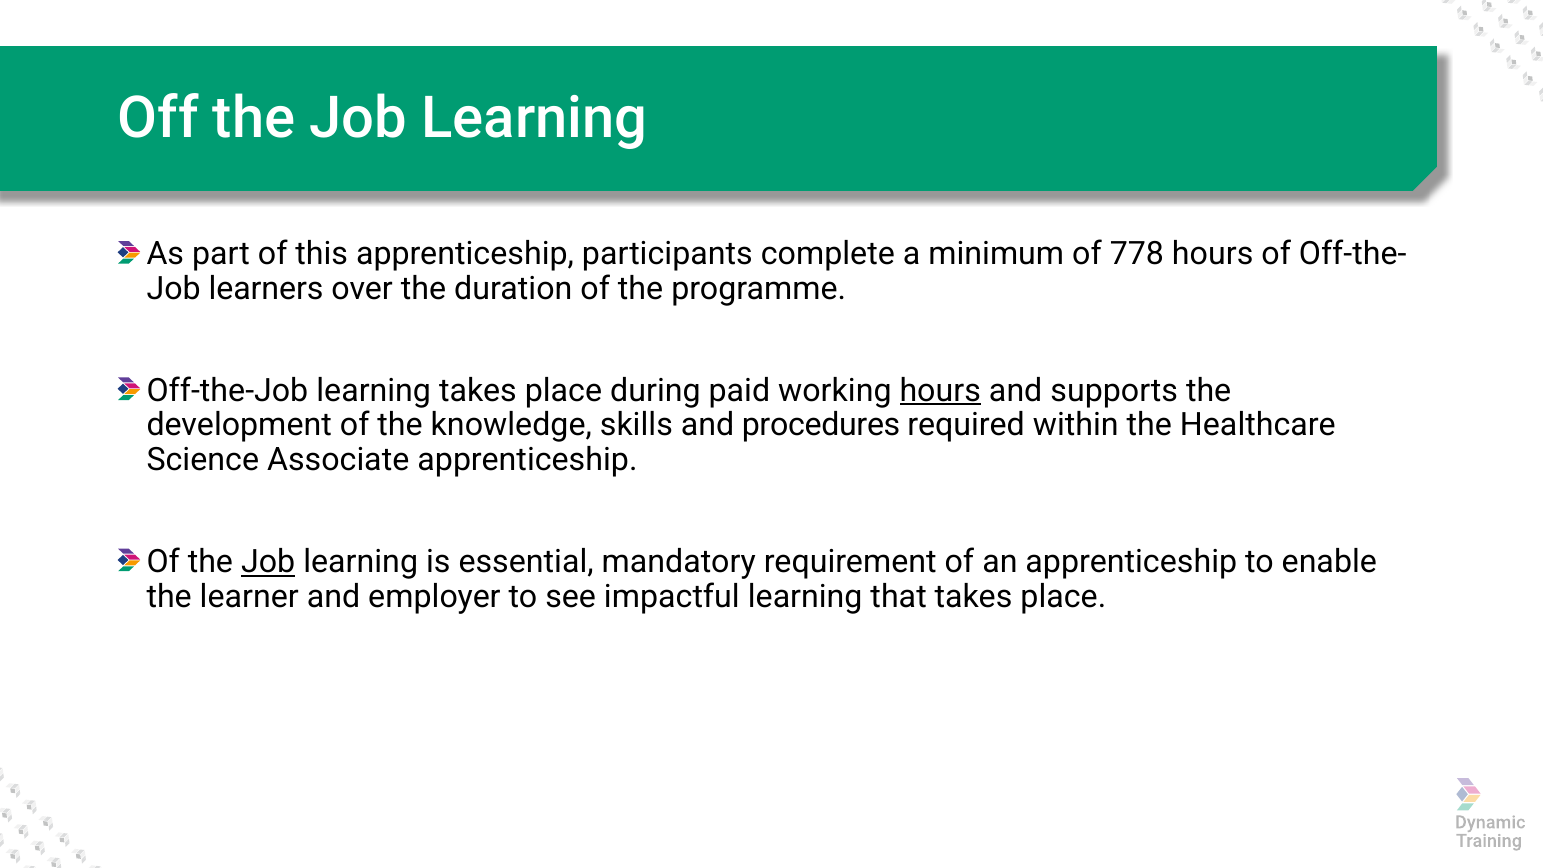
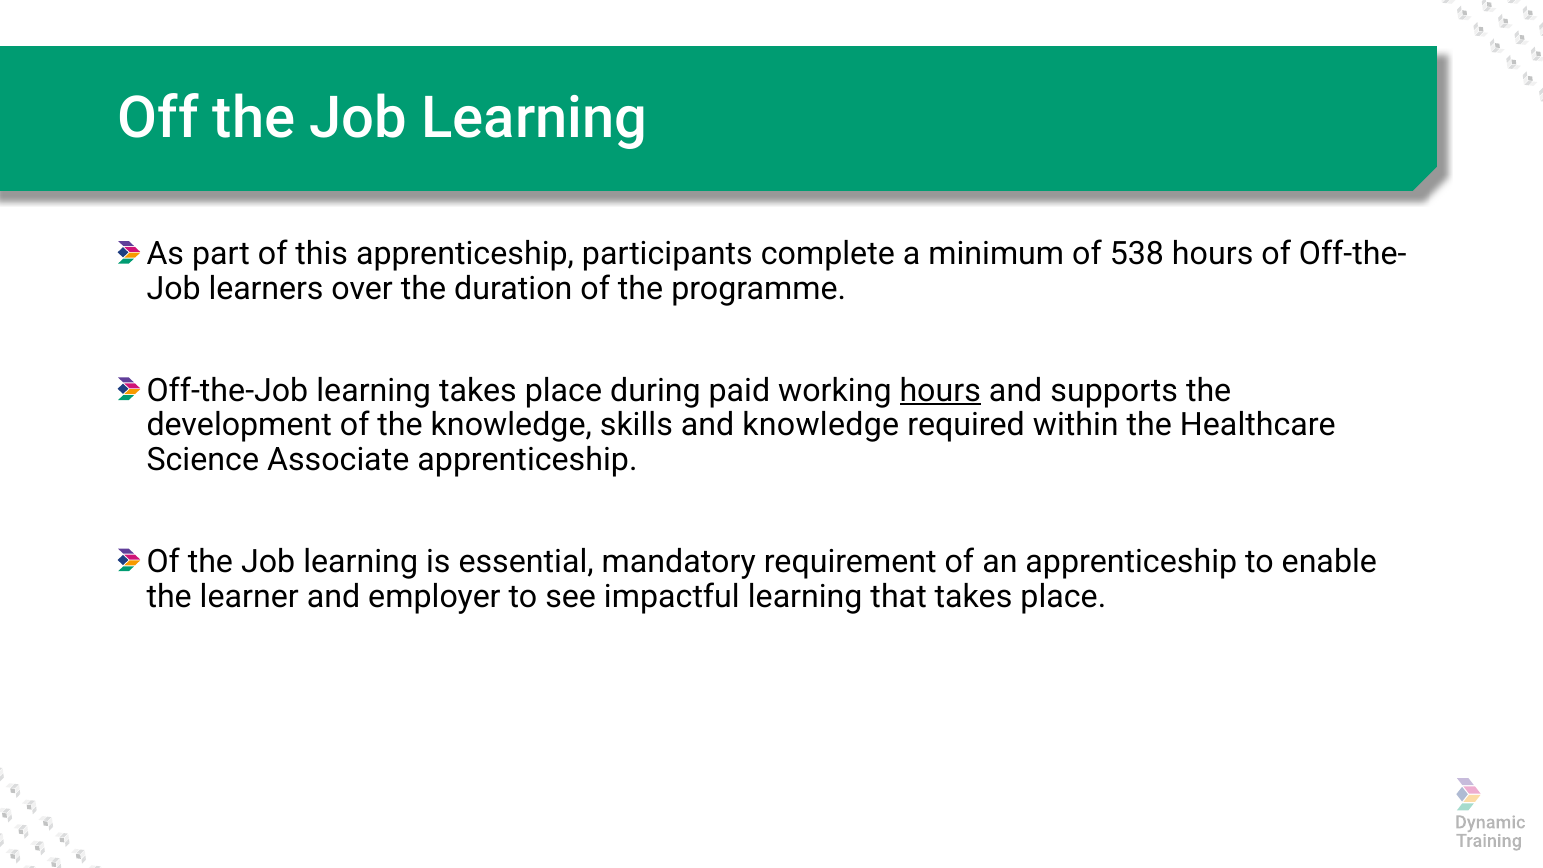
778: 778 -> 538 (1137, 254)
and procedures: procedures -> knowledge (821, 425)
Job underline: present -> none (268, 562)
